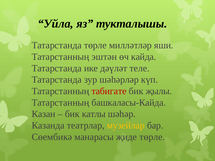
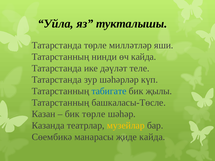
эштән: эштән -> нинди (104, 57)
табигате colour: red -> blue (109, 91)
башкаласы-Кайда: башкаласы-Кайда -> башкаласы-Төсле (129, 103)
бик катлы: катлы -> төрле (94, 114)
җиде төрле: төрле -> кайда (152, 137)
